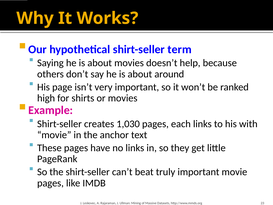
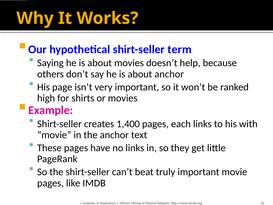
about around: around -> anchor (169, 74)
1,030: 1,030 -> 1,400 (128, 124)
